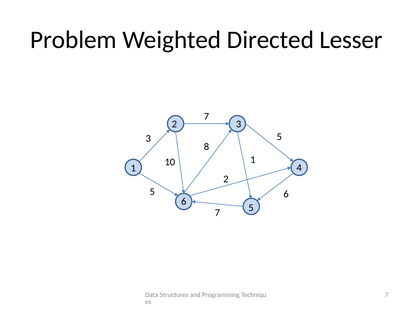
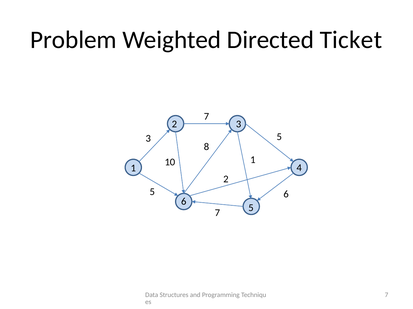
Lesser: Lesser -> Ticket (351, 40)
